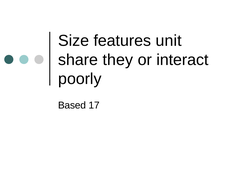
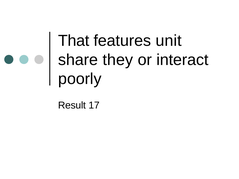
Size: Size -> That (74, 41)
Based: Based -> Result (72, 105)
